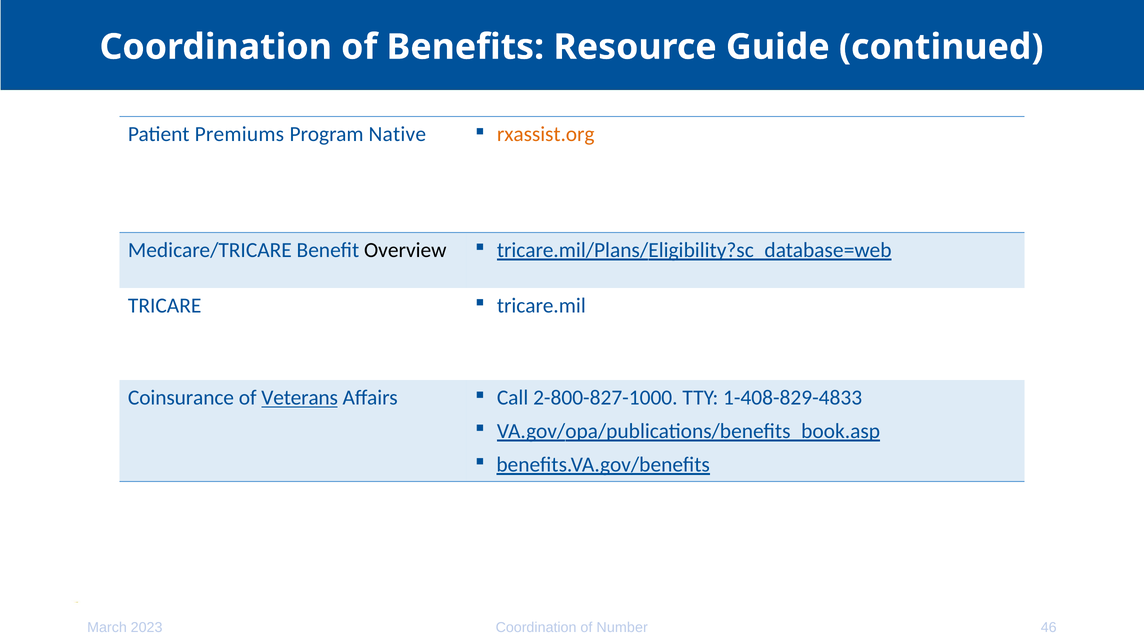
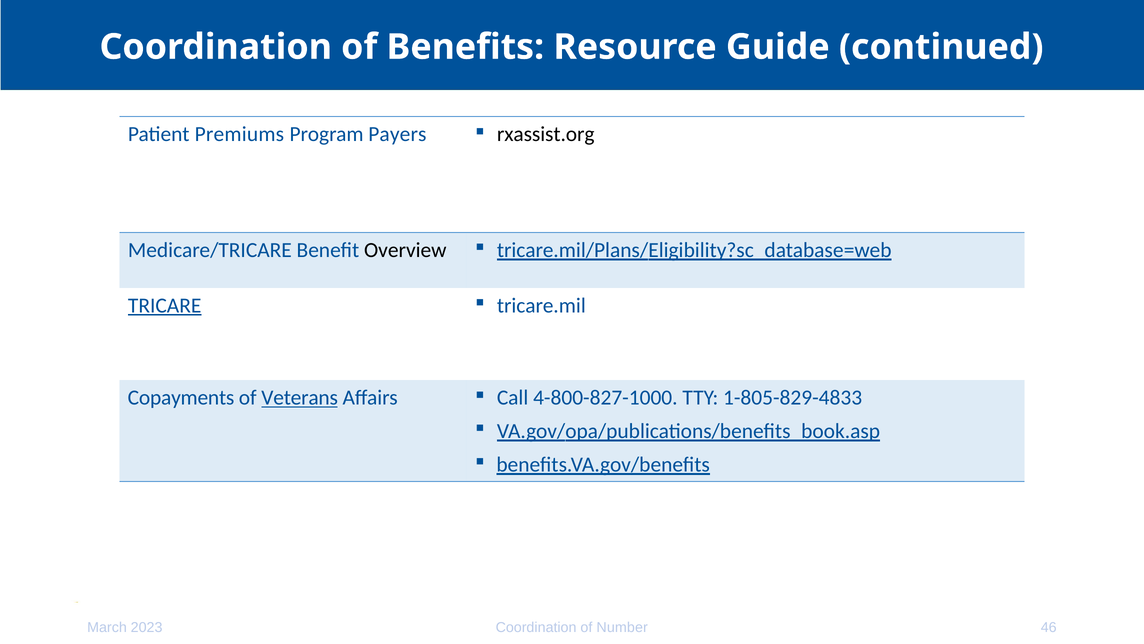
Native: Native -> Payers (397, 134)
rxassist.org colour: orange -> black (546, 134)
TRICARE underline: none -> present (165, 305)
Coinsurance: Coinsurance -> Copayments (181, 397)
2-800-827-1000: 2-800-827-1000 -> 4-800-827-1000 (605, 397)
1-408-829-4833: 1-408-829-4833 -> 1-805-829-4833 (793, 397)
